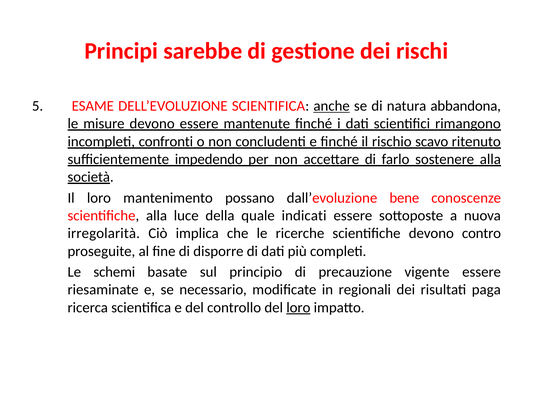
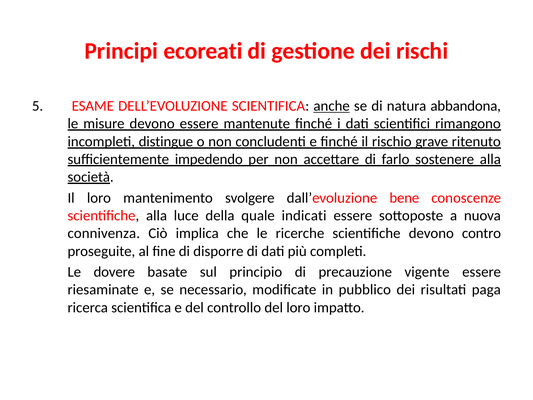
sarebbe: sarebbe -> ecoreati (203, 51)
confronti: confronti -> distingue (166, 141)
scavo: scavo -> grave (432, 141)
possano: possano -> svolgere (250, 198)
irregolarità: irregolarità -> connivenza (104, 233)
schemi: schemi -> dovere (114, 272)
regionali: regionali -> pubblico (365, 290)
loro underline: present -> none (298, 307)
